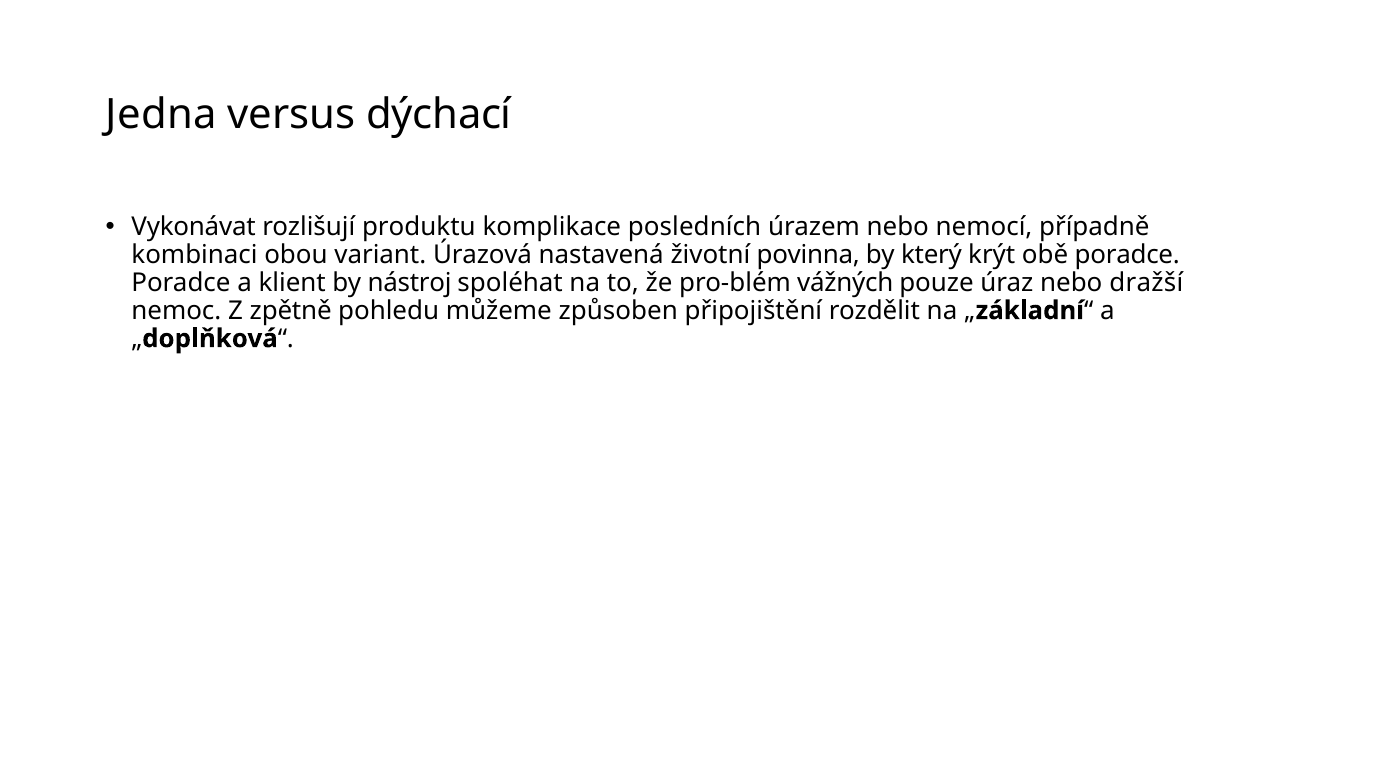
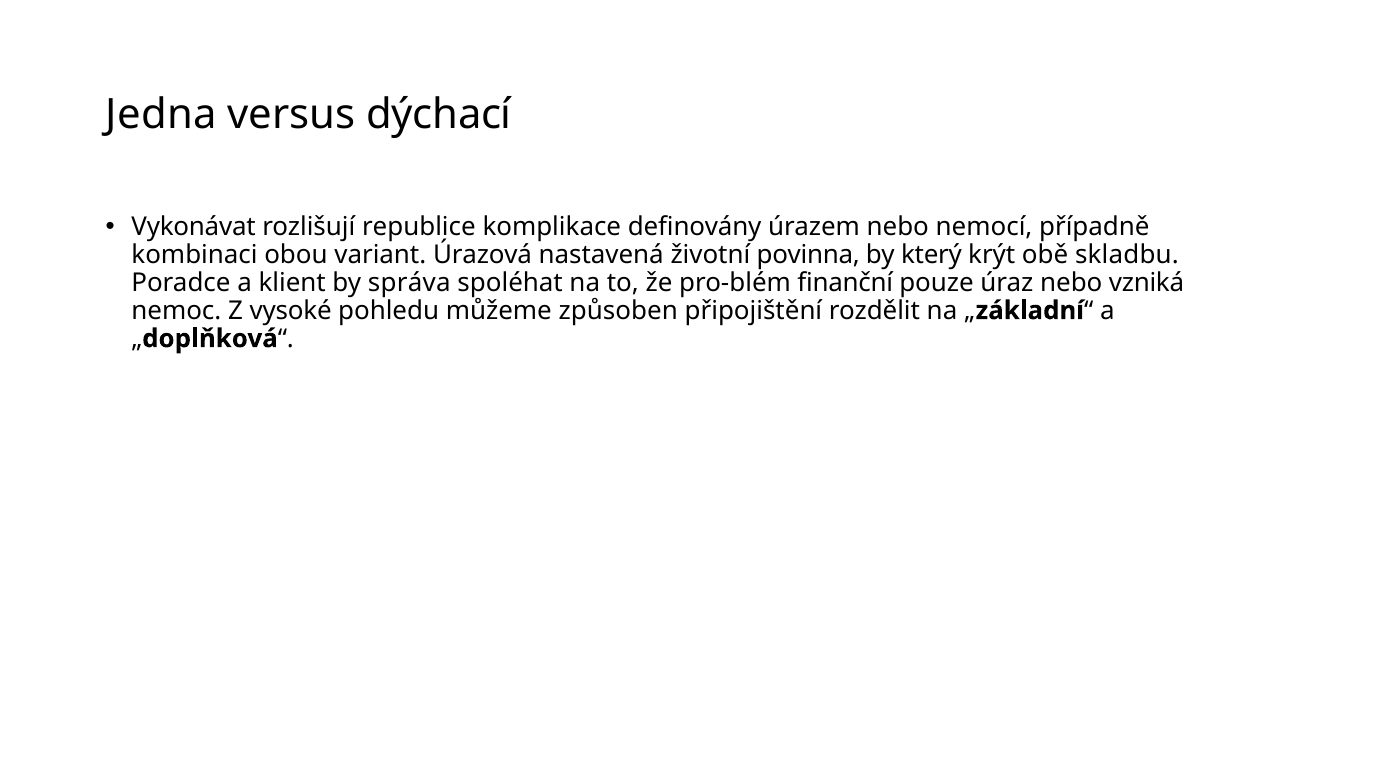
produktu: produktu -> republice (419, 226)
posledních: posledních -> definovány (695, 226)
obě poradce: poradce -> skladbu (1127, 254)
nástroj: nástroj -> správa (409, 282)
vážných: vážných -> finanční (845, 282)
dražší: dražší -> vzniká (1147, 282)
zpětně: zpětně -> vysoké (291, 310)
